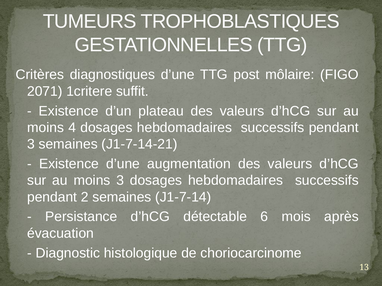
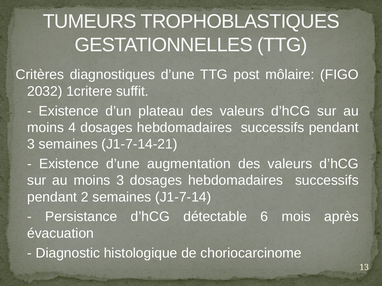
2071: 2071 -> 2032 (45, 91)
